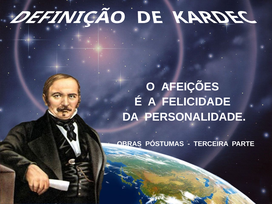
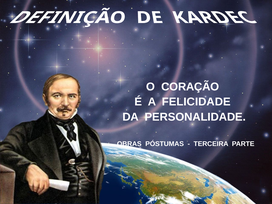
AFEIÇÕES: AFEIÇÕES -> CORAÇÃO (190, 87)
